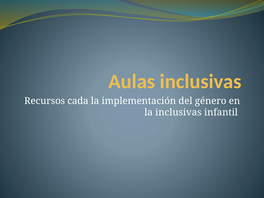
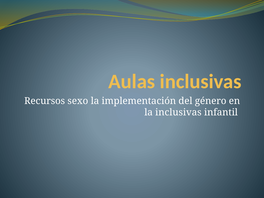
cada: cada -> sexo (78, 101)
